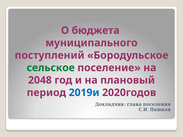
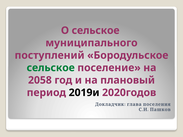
О бюджета: бюджета -> сельское (96, 31)
2048: 2048 -> 2058 (40, 80)
2019и colour: blue -> black (84, 93)
